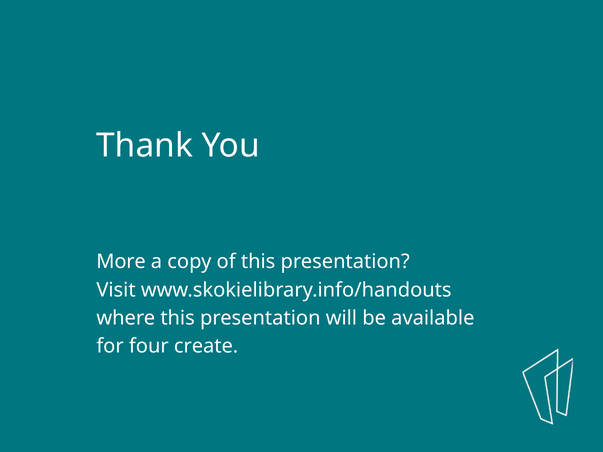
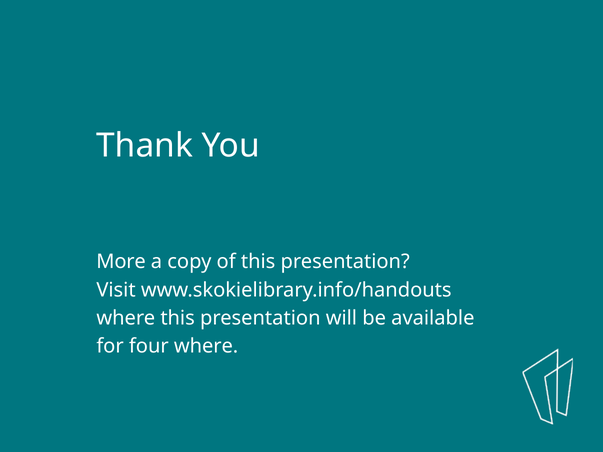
four create: create -> where (206, 346)
